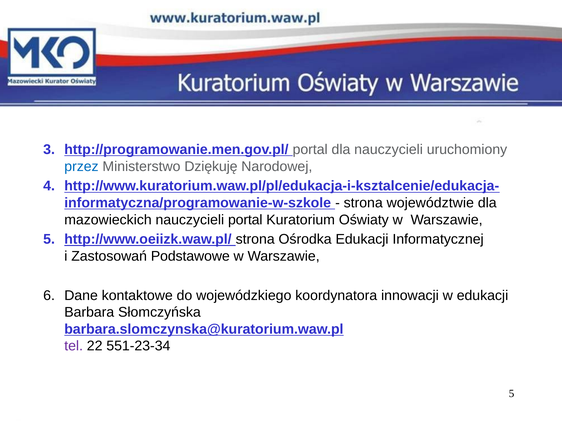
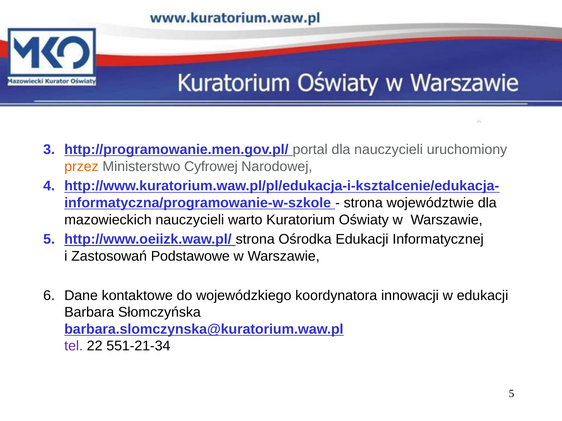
przez colour: blue -> orange (81, 167)
Dziękuję: Dziękuję -> Cyfrowej (211, 167)
nauczycieli portal: portal -> warto (245, 220)
551-23-34: 551-23-34 -> 551-21-34 (138, 346)
